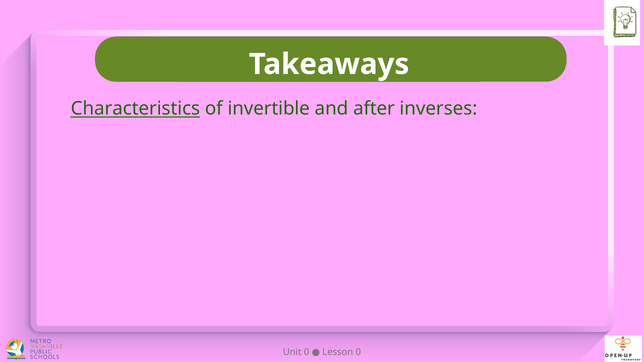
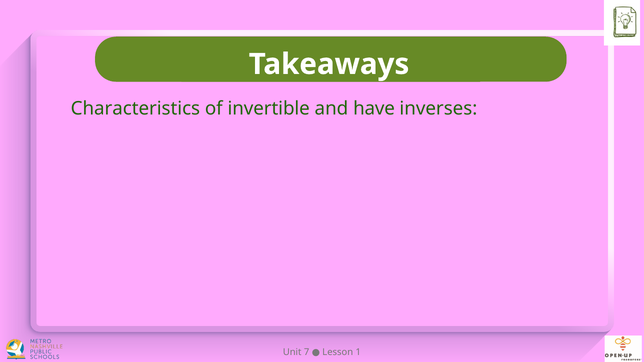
Characteristics underline: present -> none (135, 109)
after: after -> have (374, 109)
Unit 0: 0 -> 7 (307, 352)
Lesson 0: 0 -> 1 (358, 352)
